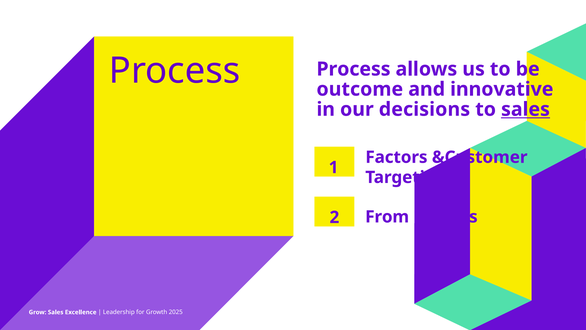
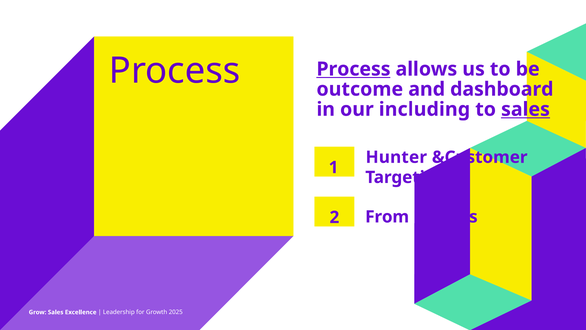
Process underline: none -> present (353, 69)
innovative: innovative -> dashboard (502, 89)
decisions: decisions -> including (424, 109)
Factors: Factors -> Hunter (396, 157)
